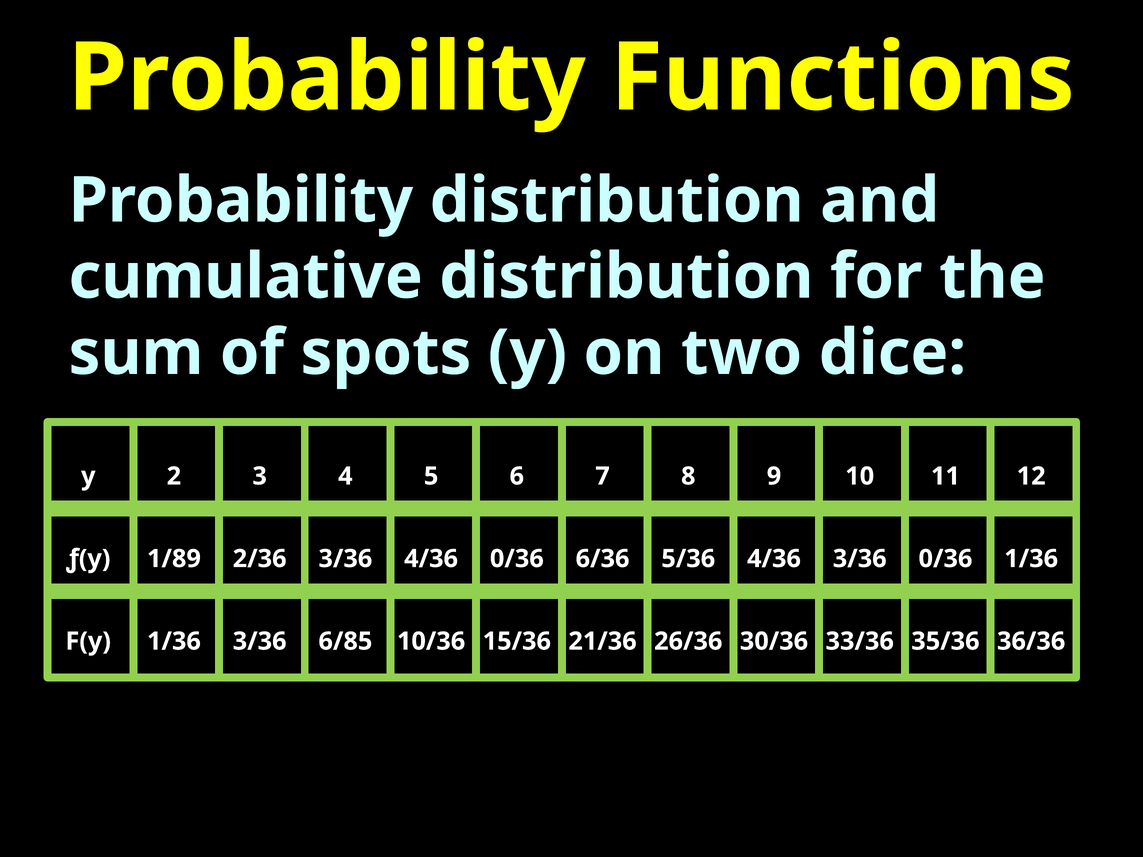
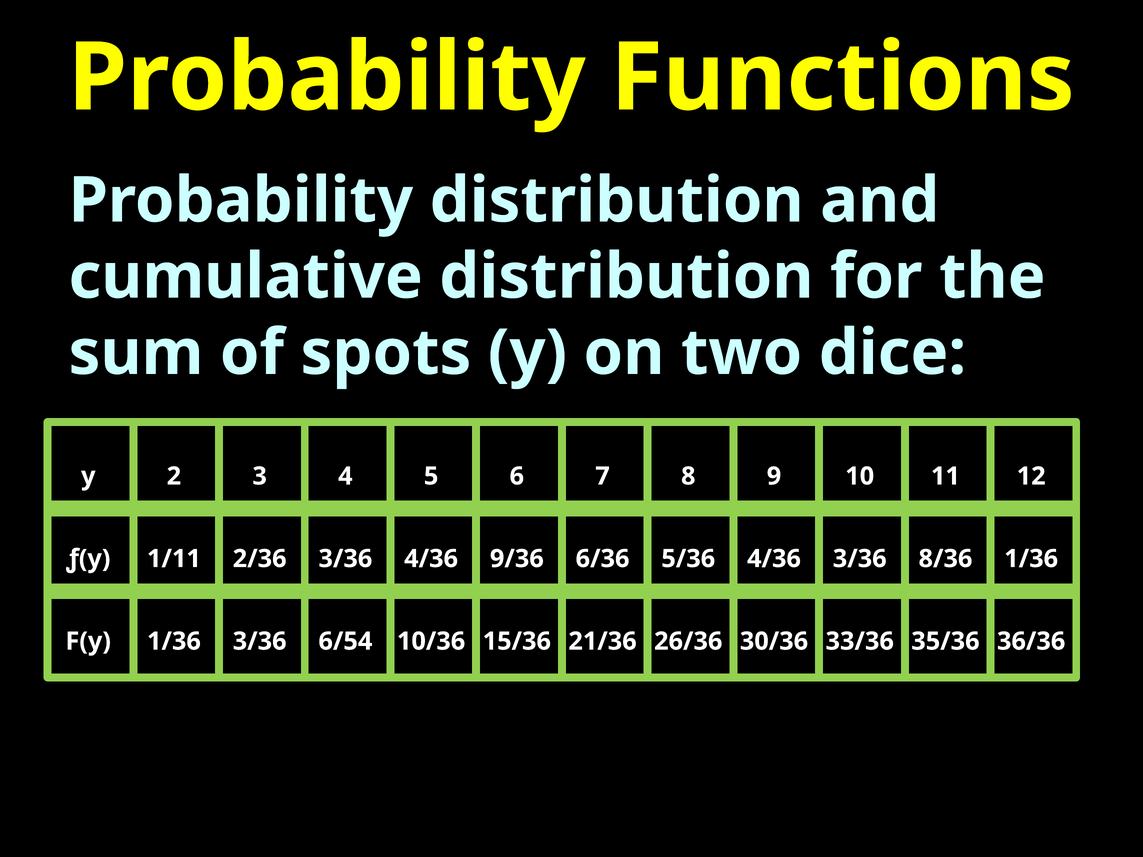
1/89: 1/89 -> 1/11 (174, 559)
4/36 0/36: 0/36 -> 9/36 (517, 559)
3/36 0/36: 0/36 -> 8/36 (945, 559)
6/85: 6/85 -> 6/54 (345, 641)
